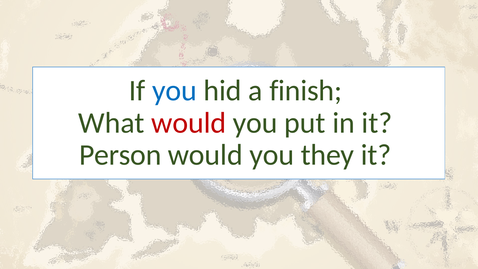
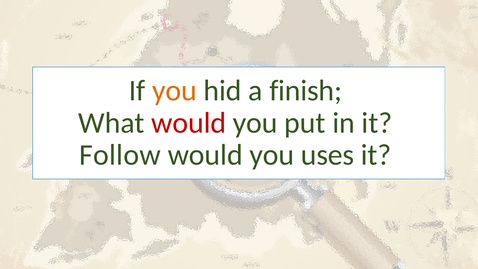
you colour: blue -> orange (174, 90)
Person: Person -> Follow (120, 155)
they: they -> uses (328, 155)
